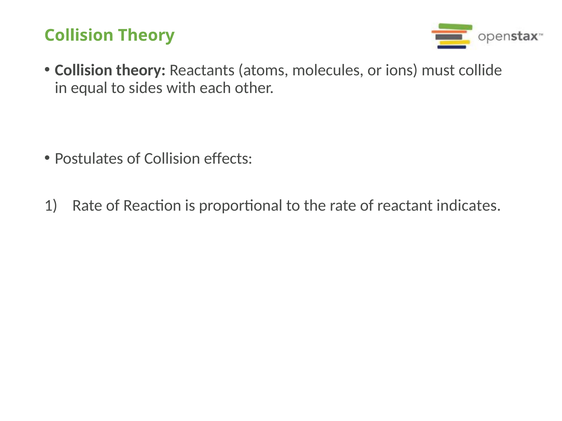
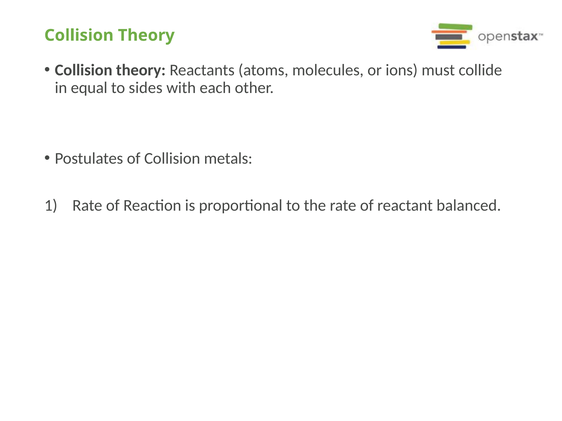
effects: effects -> metals (228, 159)
indicates: indicates -> balanced (469, 206)
